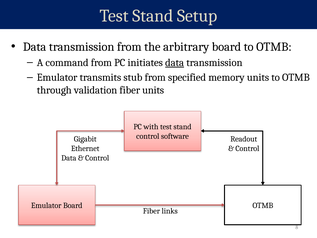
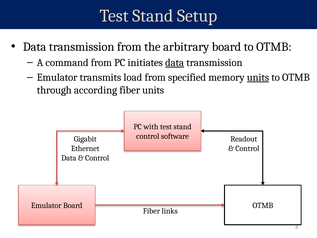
stub: stub -> load (133, 77)
units underline: none -> present (258, 77)
validation: validation -> according (96, 90)
